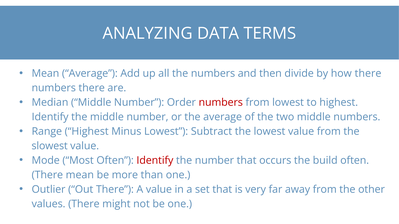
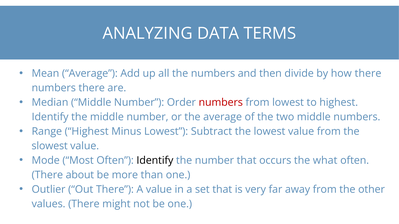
Identify colour: red -> black (155, 161)
build: build -> what (325, 161)
There mean: mean -> about (80, 175)
